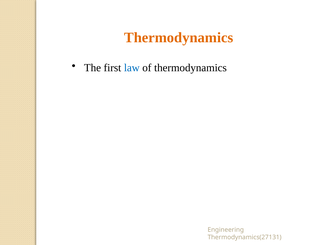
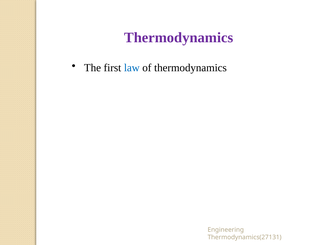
Thermodynamics colour: orange -> purple (179, 38)
